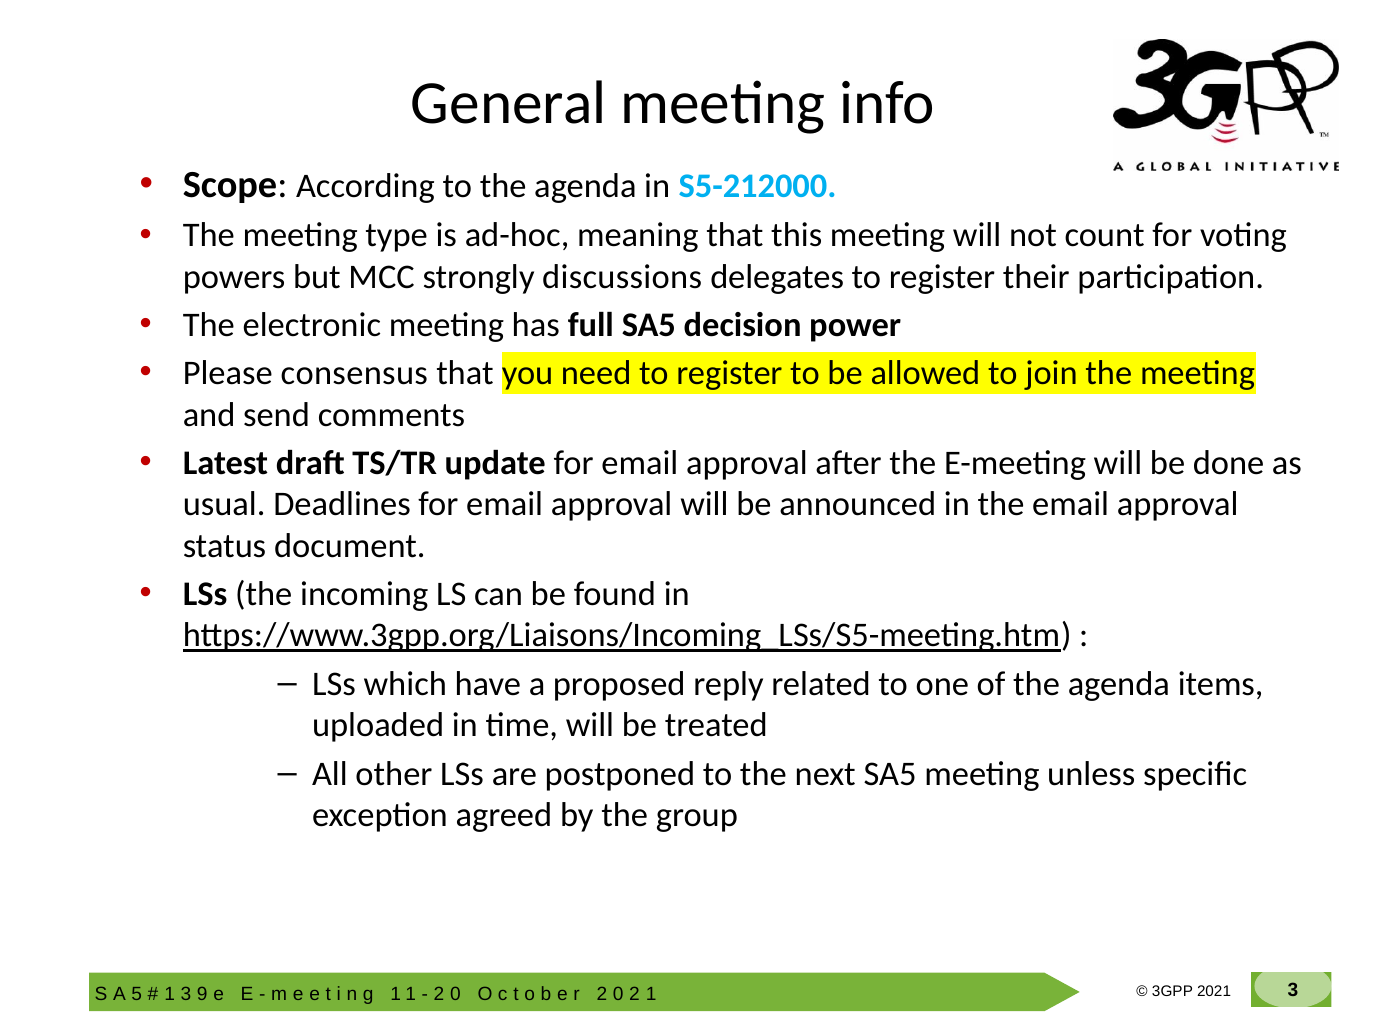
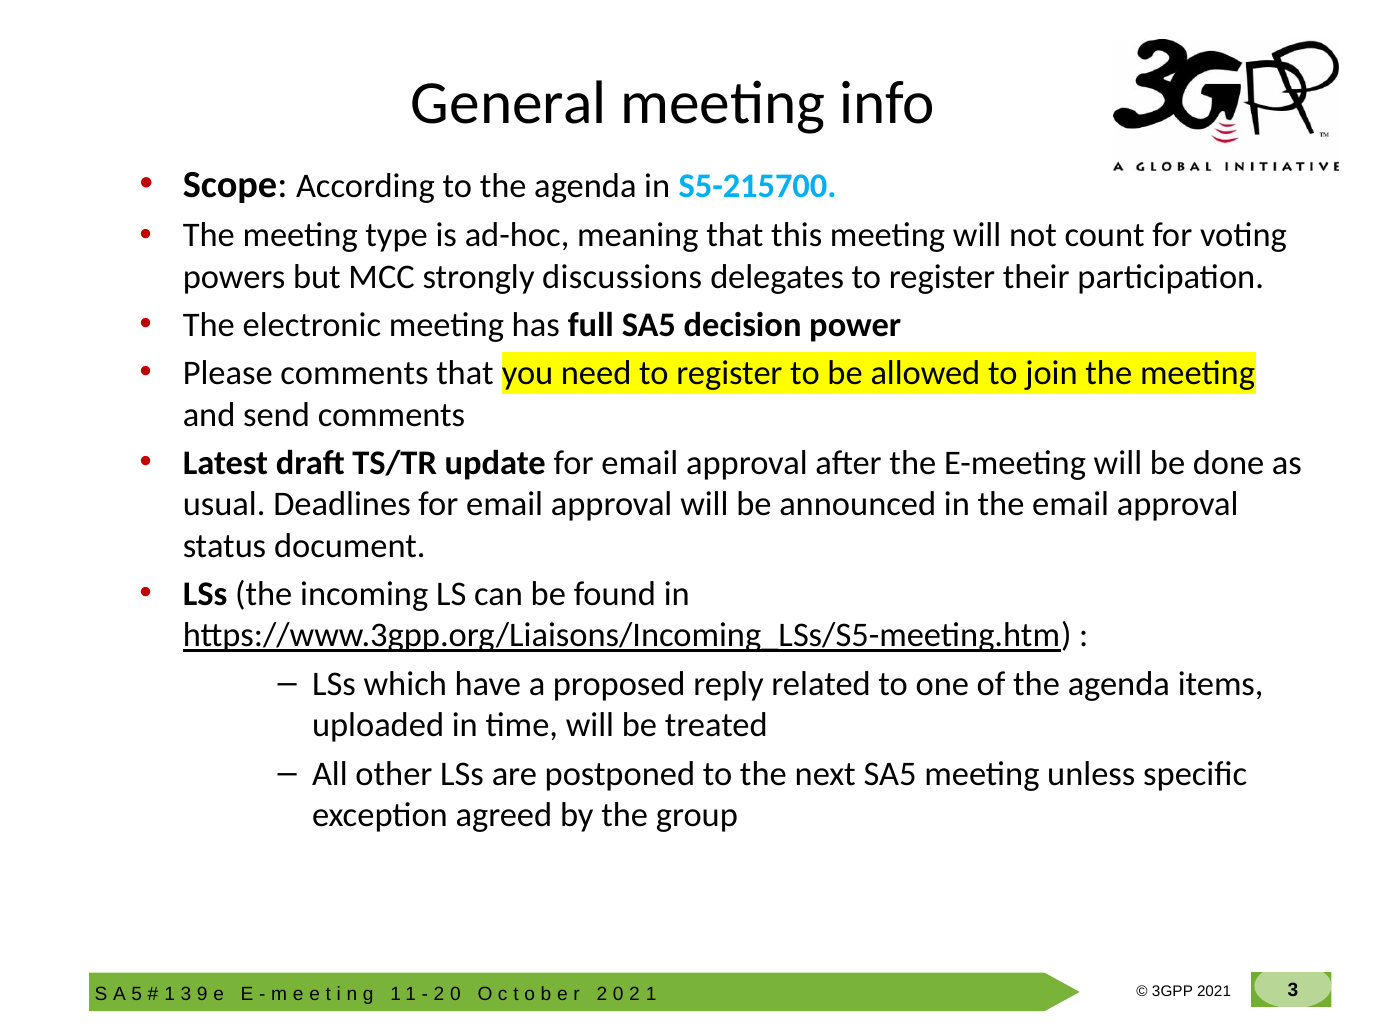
S5-212000: S5-212000 -> S5-215700 (758, 187)
Please consensus: consensus -> comments (354, 373)
